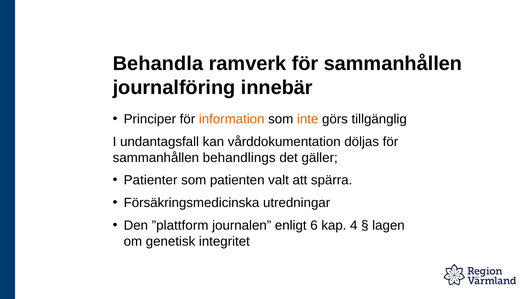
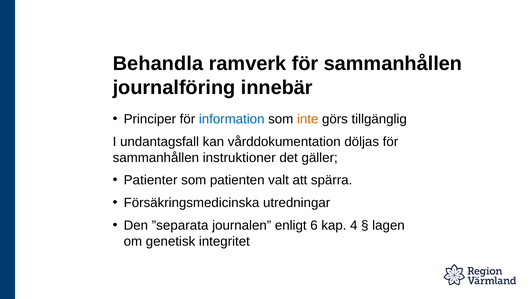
information colour: orange -> blue (232, 119)
behandlings: behandlings -> instruktioner (239, 158)
”plattform: ”plattform -> ”separata (180, 225)
